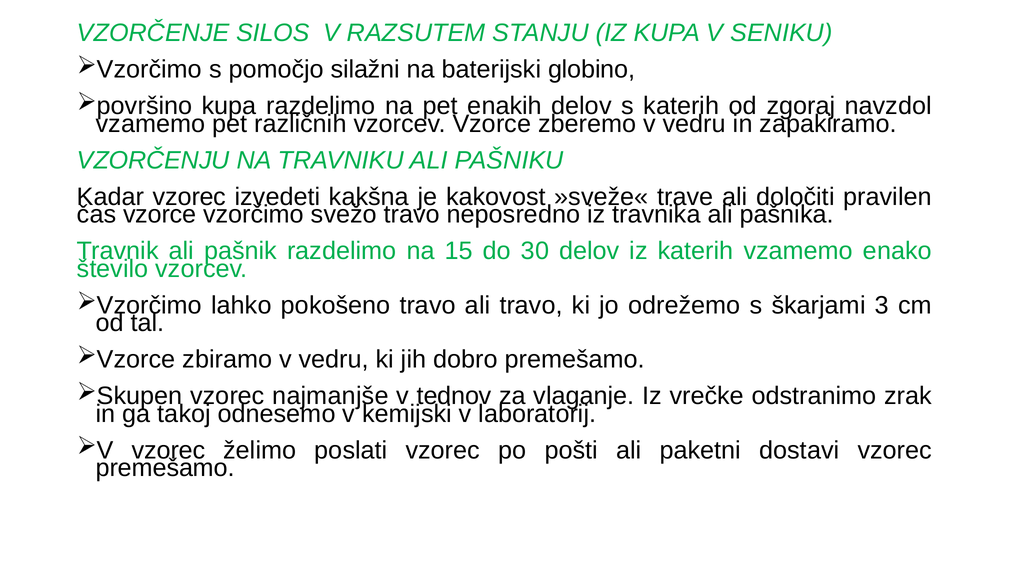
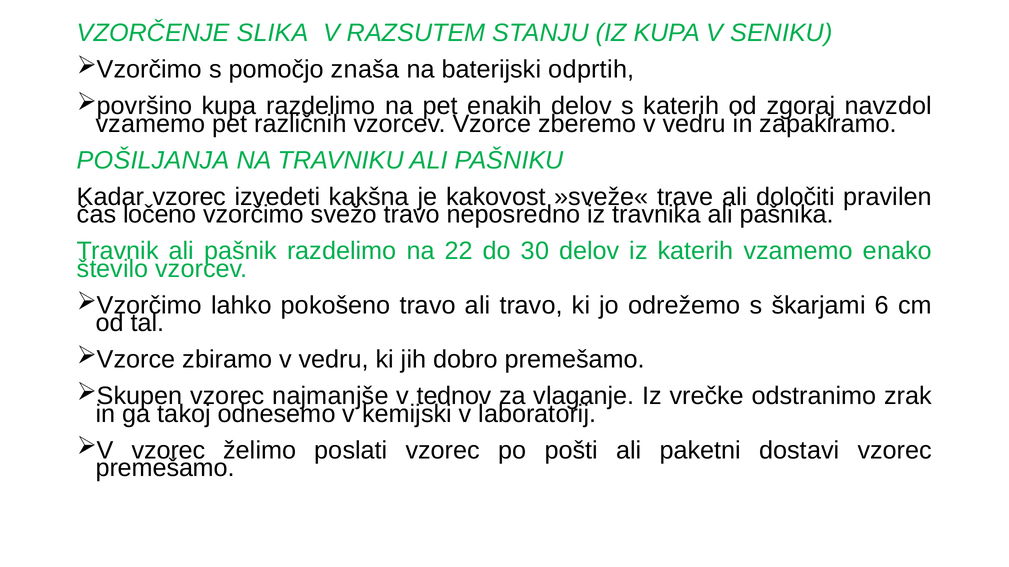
SILOS: SILOS -> SLIKA (273, 33)
silažni: silažni -> znaša (365, 70)
globino: globino -> odprtih (591, 70)
VZORČENJU: VZORČENJU -> POŠILJANJA (153, 161)
čas vzorce: vzorce -> ločeno (160, 215)
15: 15 -> 22 (459, 251)
3: 3 -> 6 (882, 306)
